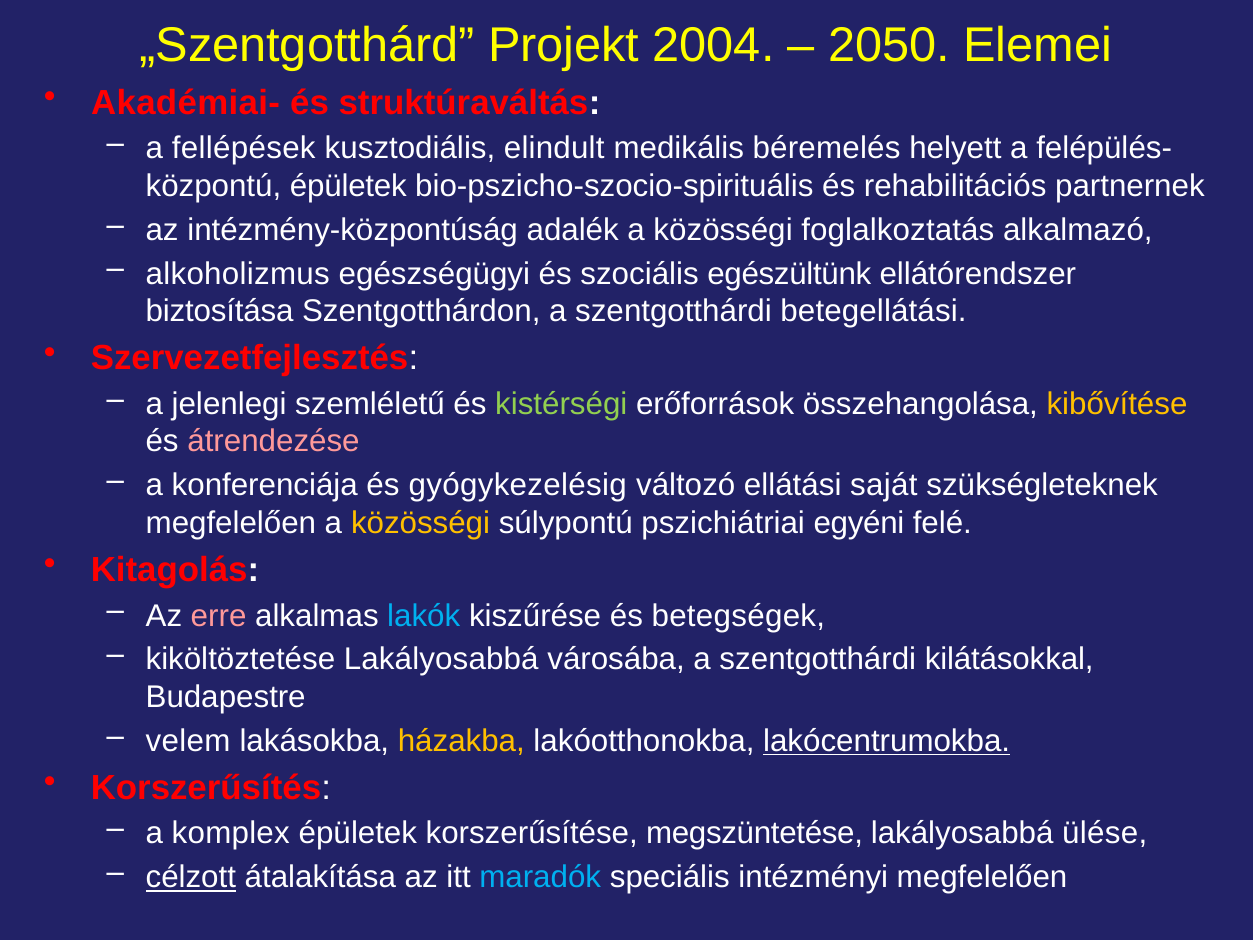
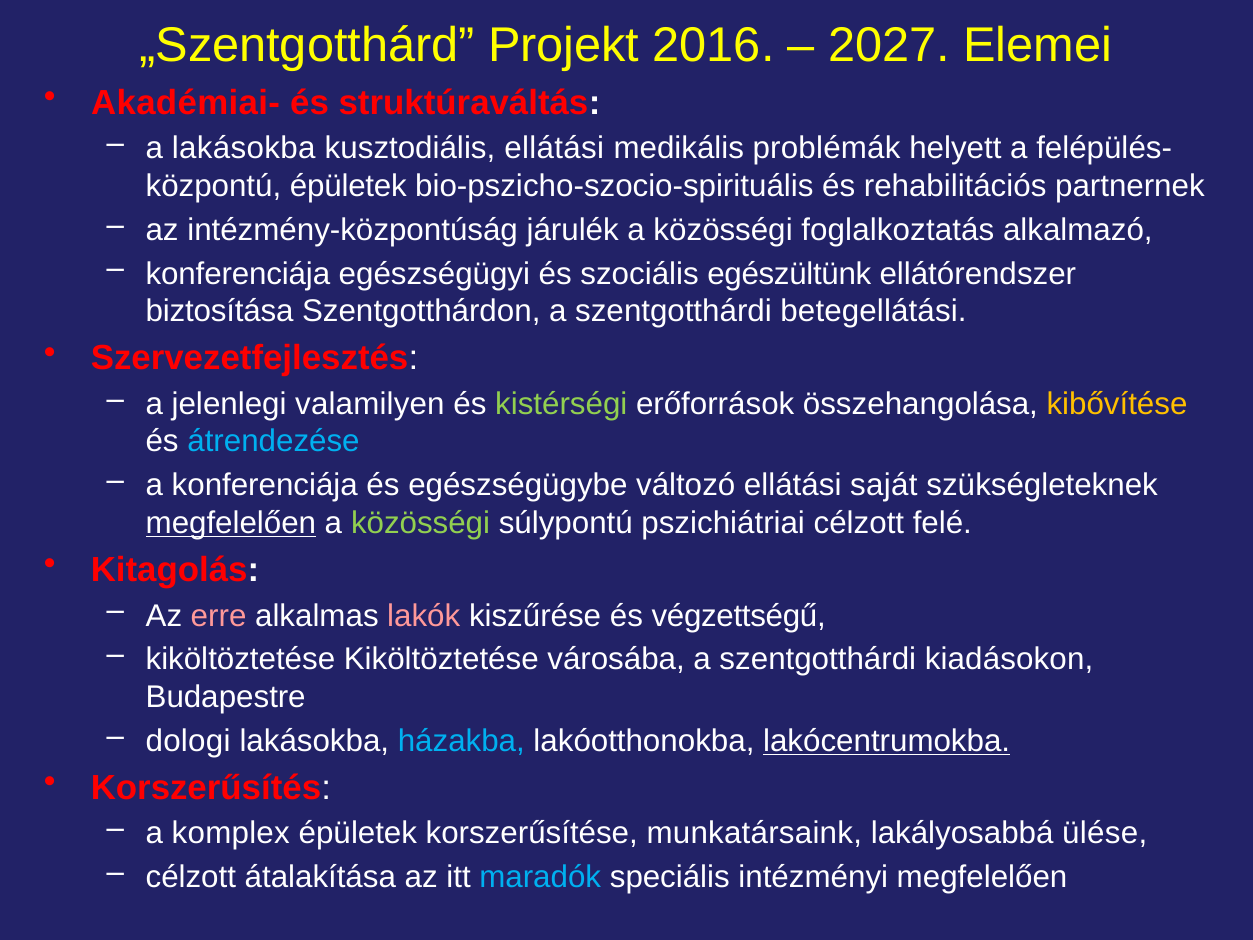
2004: 2004 -> 2016 (714, 45)
2050: 2050 -> 2027 (889, 45)
a fellépések: fellépések -> lakásokba (244, 148)
kusztodiális elindult: elindult -> ellátási (554, 148)
béremelés: béremelés -> problémák (827, 148)
adalék: adalék -> járulék (573, 230)
alkoholizmus: alkoholizmus -> konferenciája (238, 274)
szemléletű: szemléletű -> valamilyen (370, 404)
átrendezése colour: pink -> light blue (274, 441)
gyógykezelésig: gyógykezelésig -> egészségügybe (518, 485)
megfelelően underline: none -> present (231, 523)
közösségi colour: yellow -> light green (421, 523)
pszichiátriai egyéni: egyéni -> célzott (859, 523)
lakók colour: light blue -> pink (424, 616)
betegségek: betegségek -> végzettségű (739, 616)
kiköltöztetése Lakályosabbá: Lakályosabbá -> Kiköltöztetése (441, 659)
kilátásokkal: kilátásokkal -> kiadásokon (1009, 659)
velem: velem -> dologi (188, 741)
házakba colour: yellow -> light blue (461, 741)
megszüntetése: megszüntetése -> munkatársaink (754, 833)
célzott underline: present -> none (191, 877)
